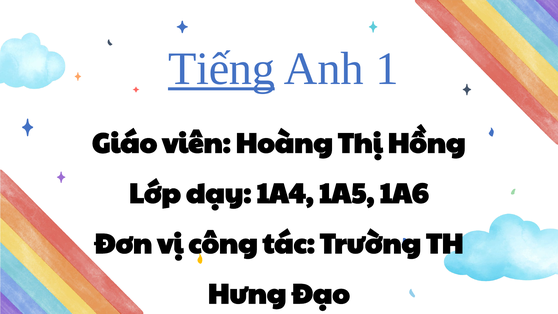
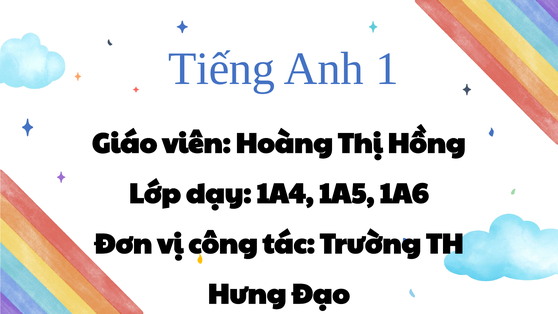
Tiếng underline: present -> none (222, 69)
